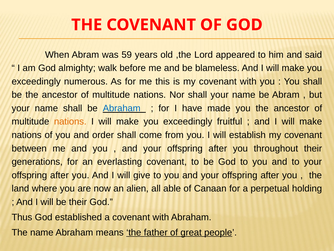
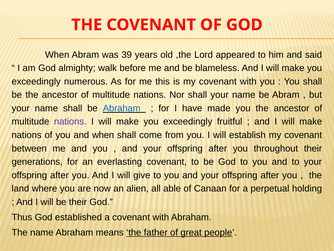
59: 59 -> 39 (127, 55)
nations colour: orange -> purple (70, 121)
and order: order -> when (103, 135)
